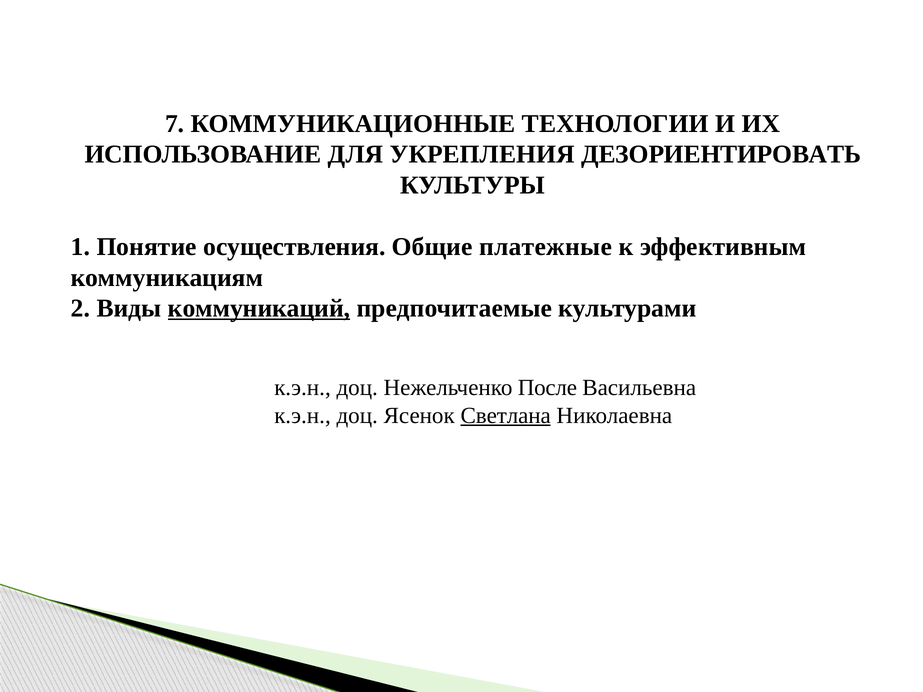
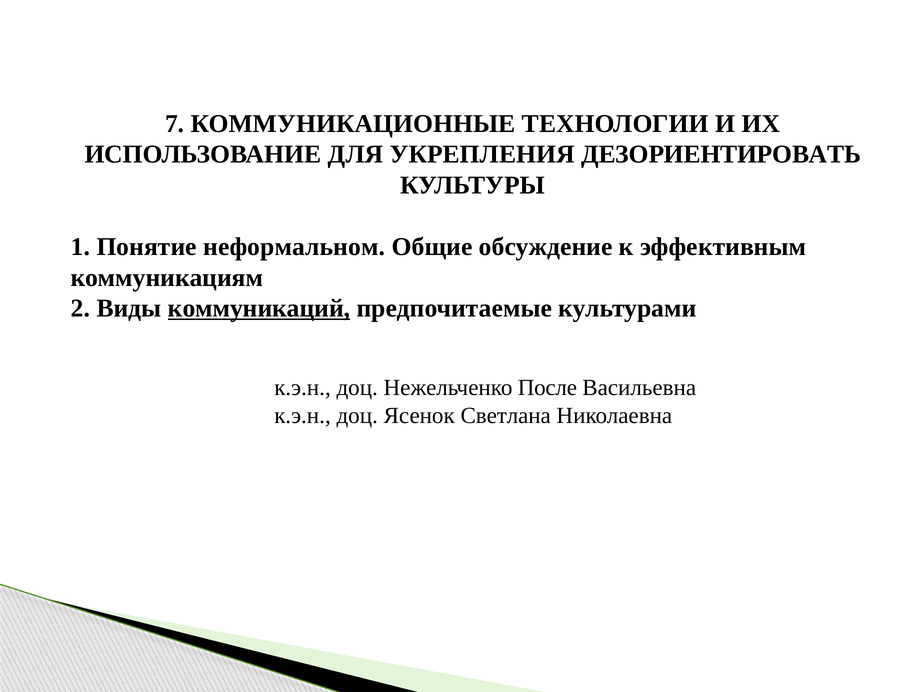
осуществления: осуществления -> неформальном (294, 247)
платежные: платежные -> обсуждение (546, 247)
Светлана underline: present -> none (506, 416)
